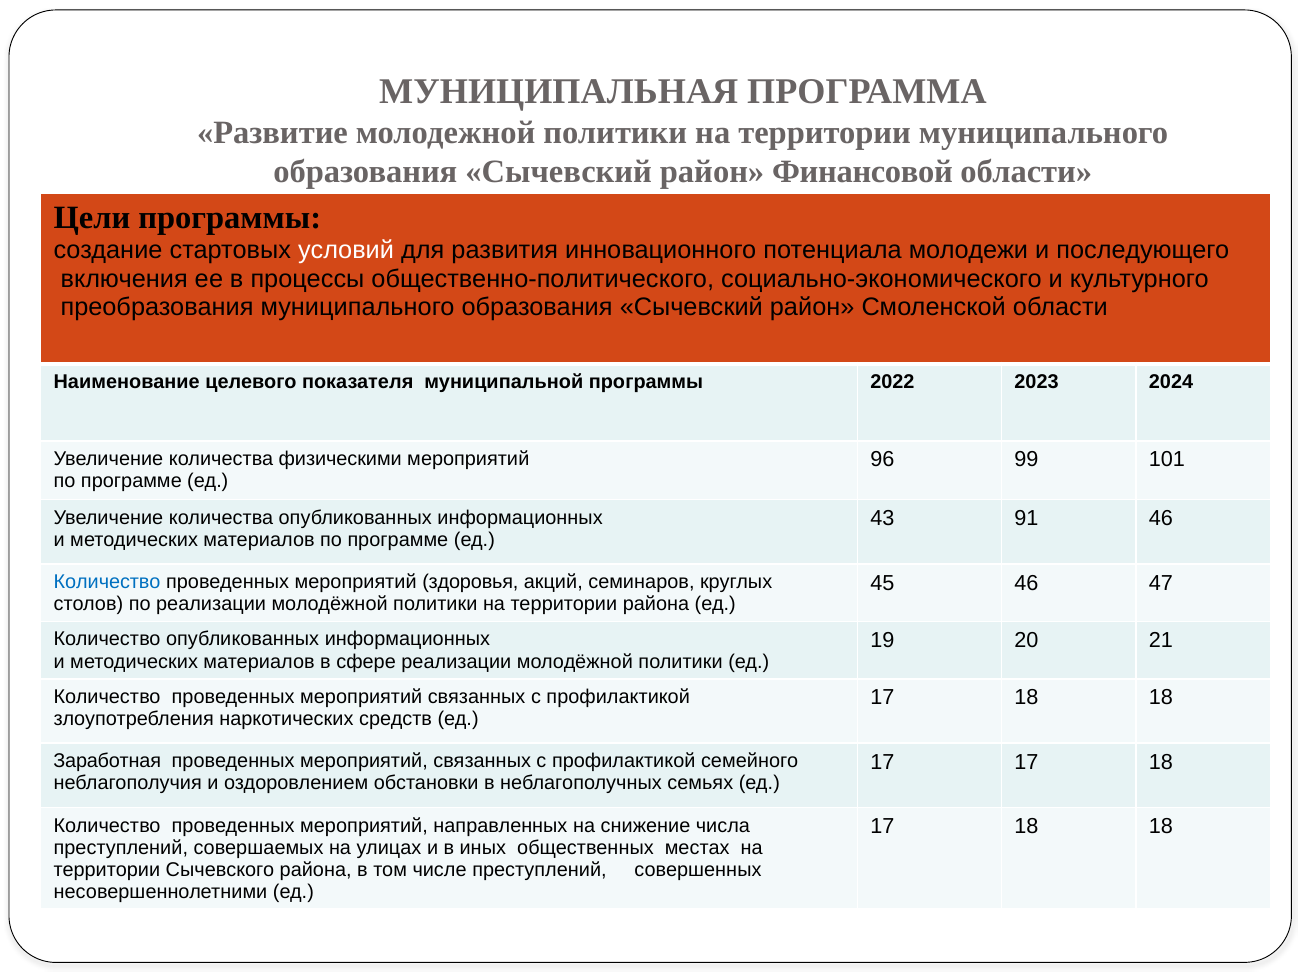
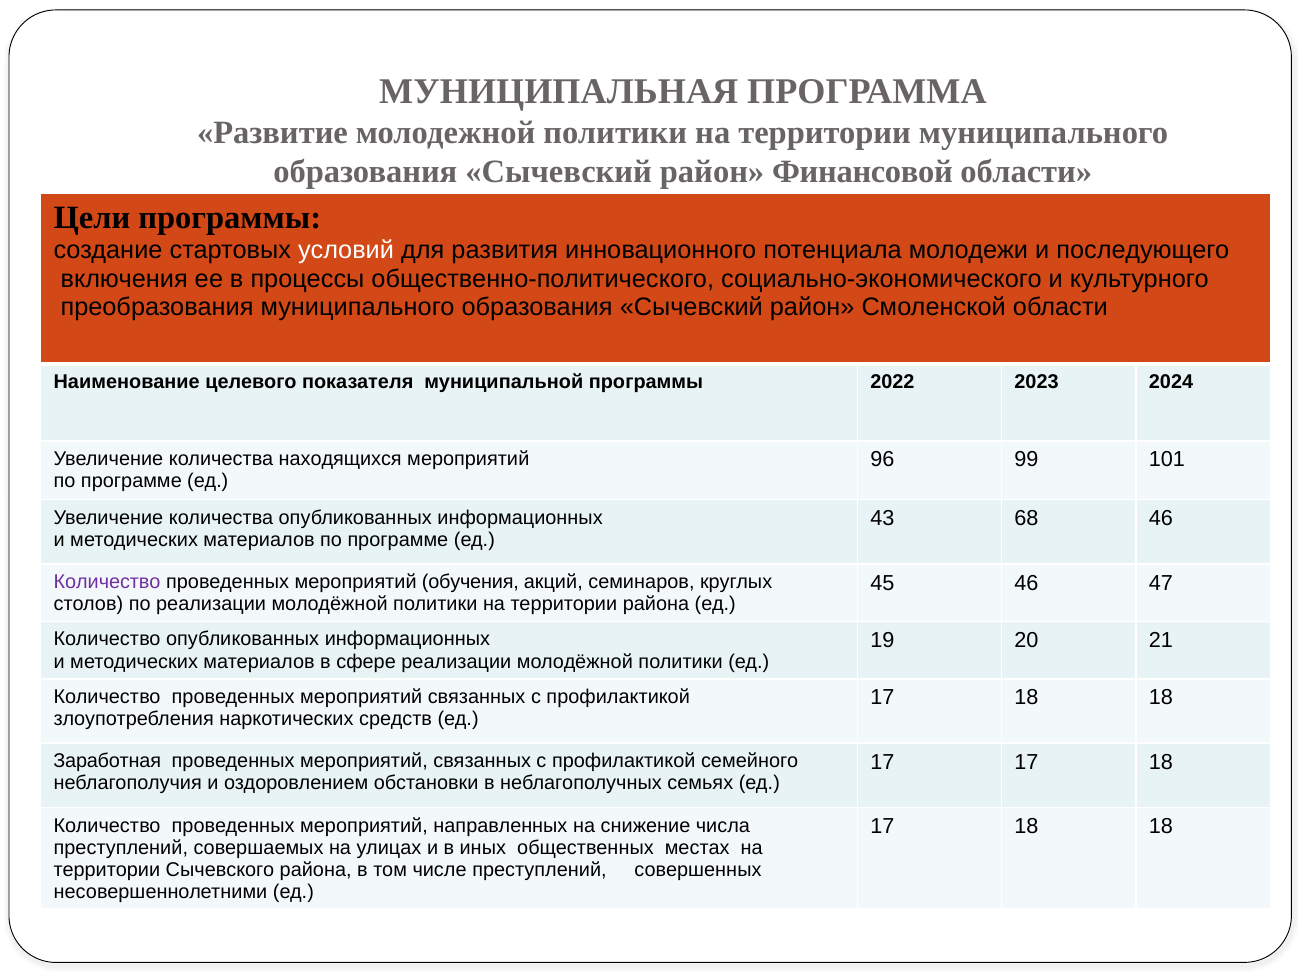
физическими: физическими -> находящихся (340, 459)
91: 91 -> 68 (1026, 519)
Количество colour: blue -> purple (107, 582)
здоровья: здоровья -> обучения (470, 582)
